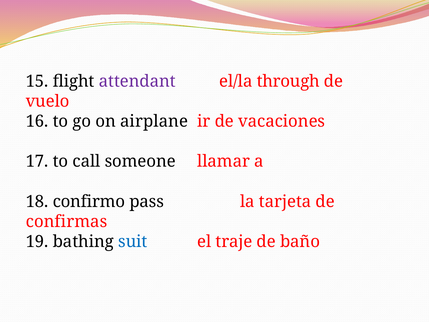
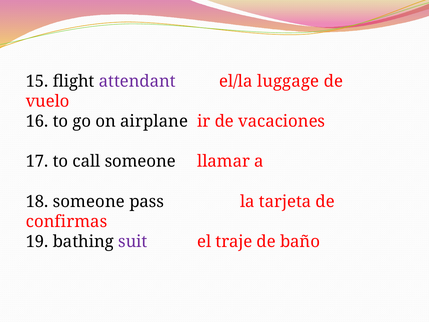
through: through -> luggage (288, 81)
18 confirmo: confirmo -> someone (89, 201)
suit colour: blue -> purple (133, 241)
